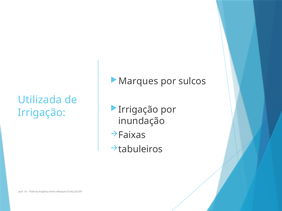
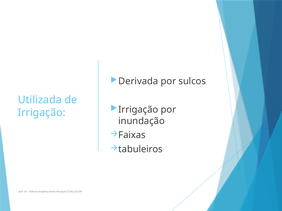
Marques: Marques -> Derivada (138, 81)
